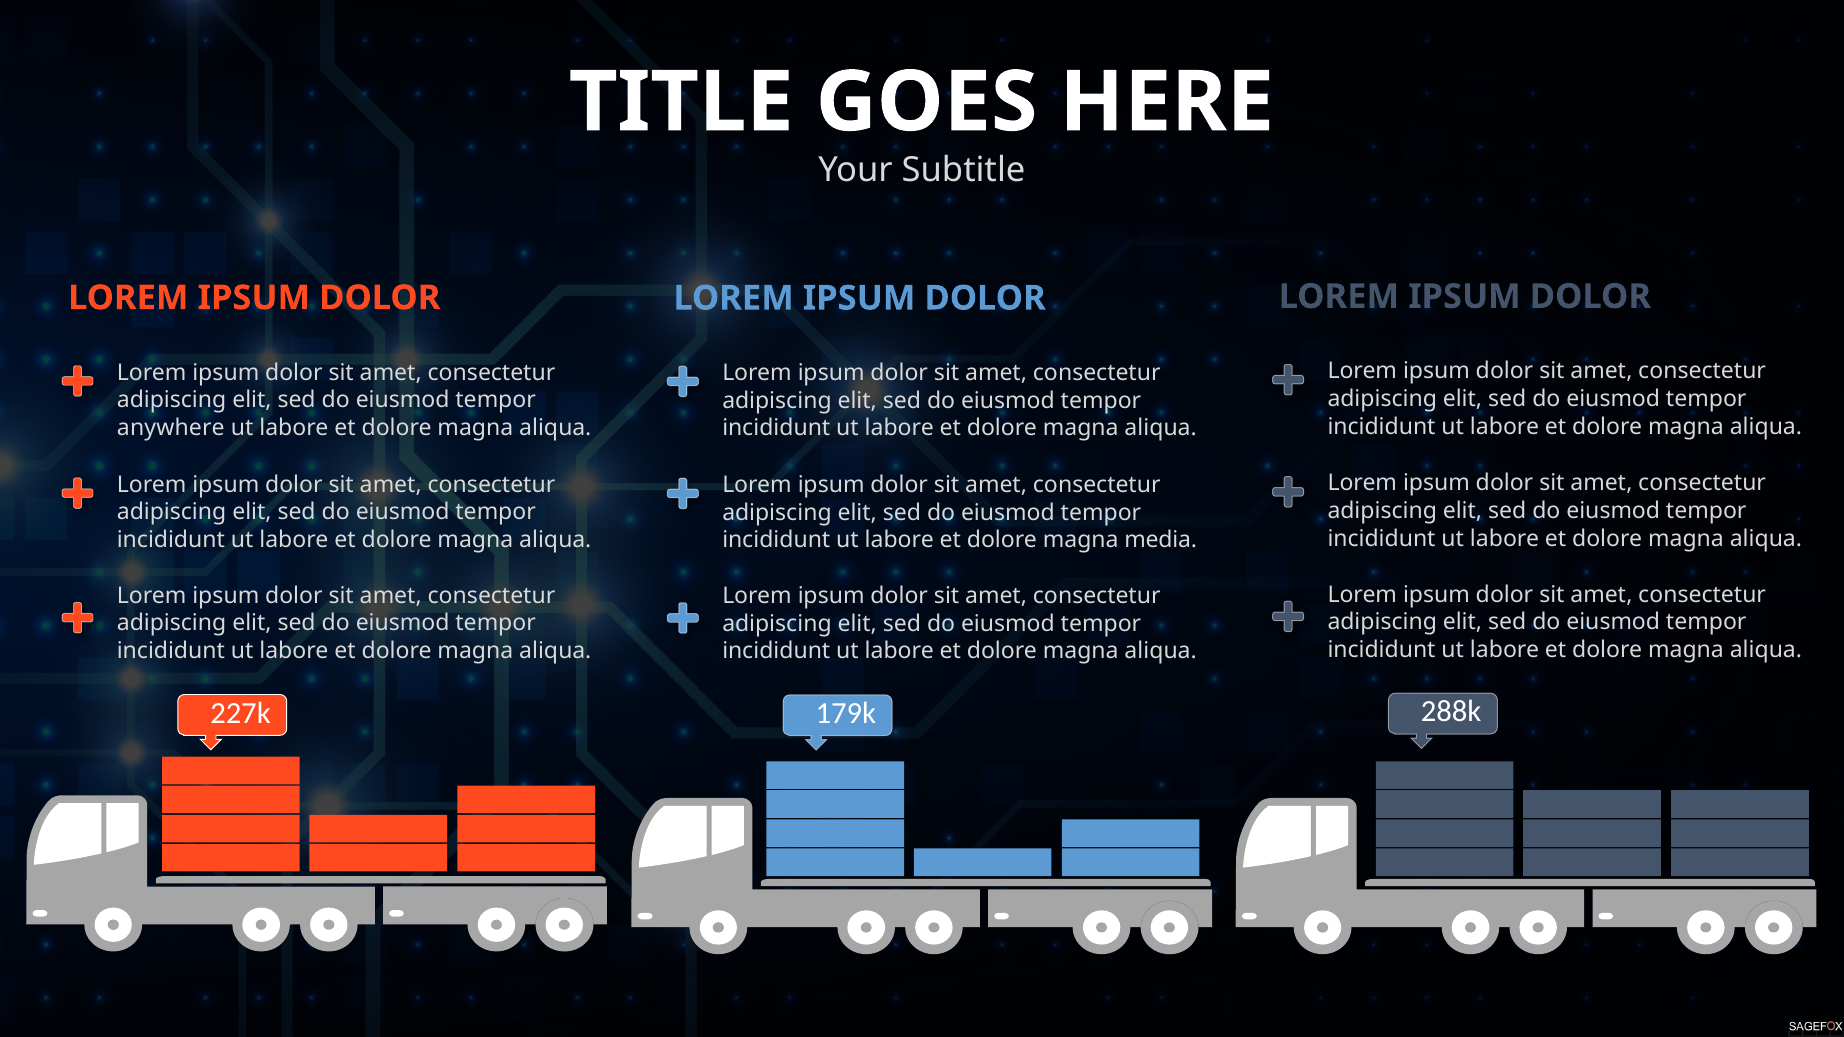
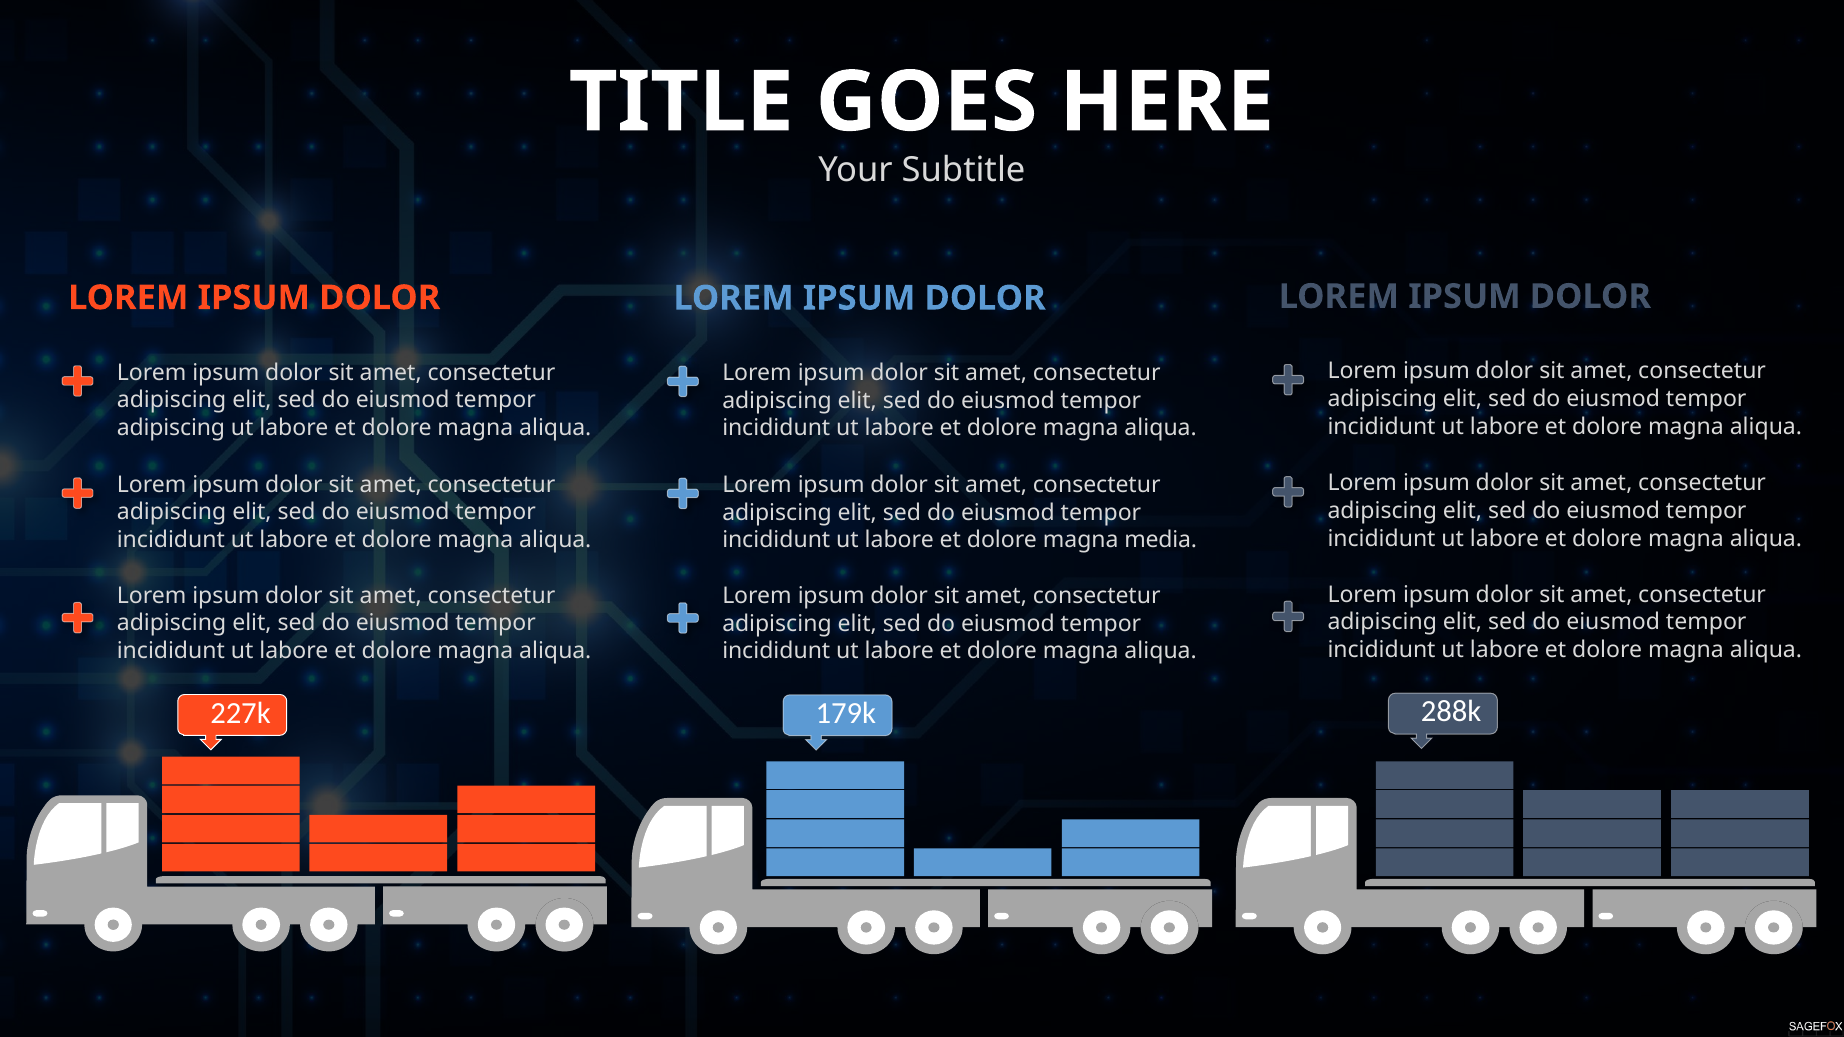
anywhere: anywhere -> adipiscing (171, 428)
